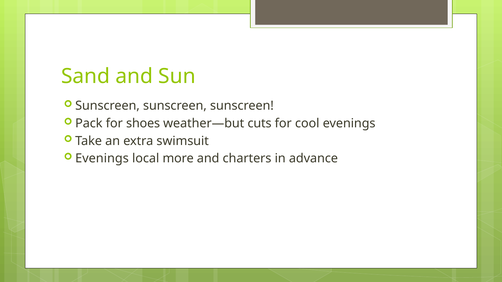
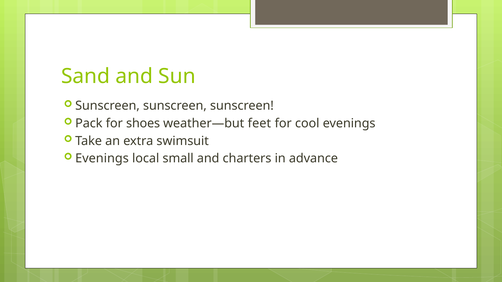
cuts: cuts -> feet (259, 124)
more: more -> small (178, 159)
